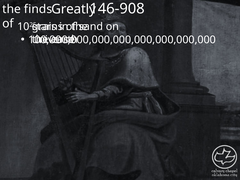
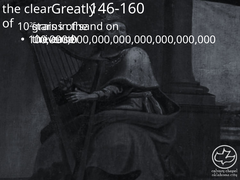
146-908: 146-908 -> 146-160 (117, 9)
finds: finds -> clear (38, 9)
